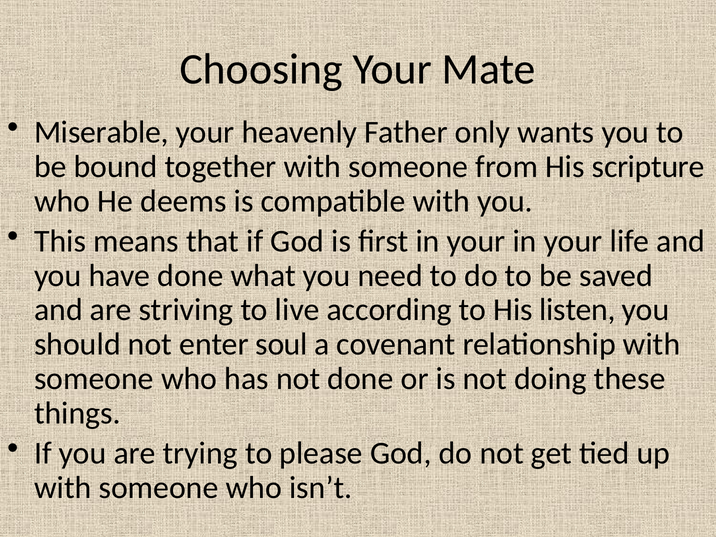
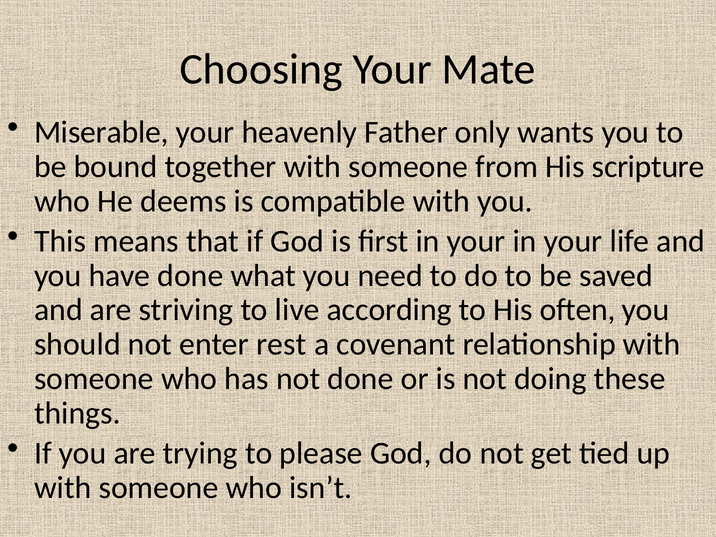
listen: listen -> often (578, 310)
soul: soul -> rest (281, 344)
